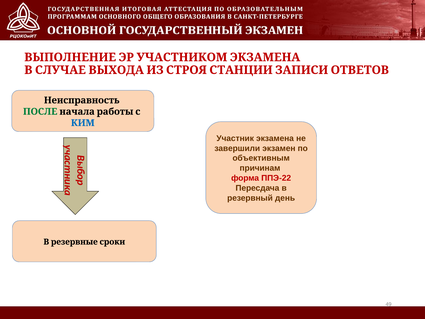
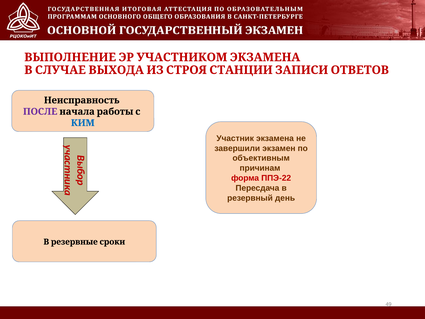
ПОСЛЕ colour: green -> purple (40, 112)
